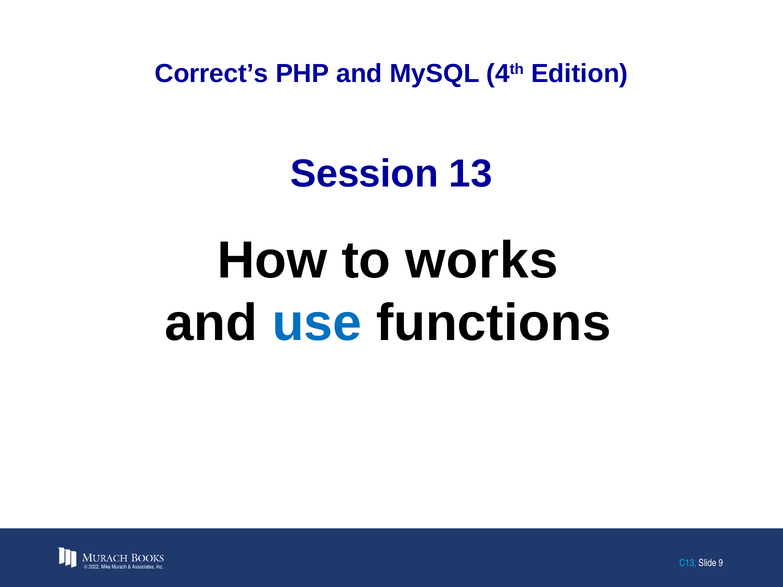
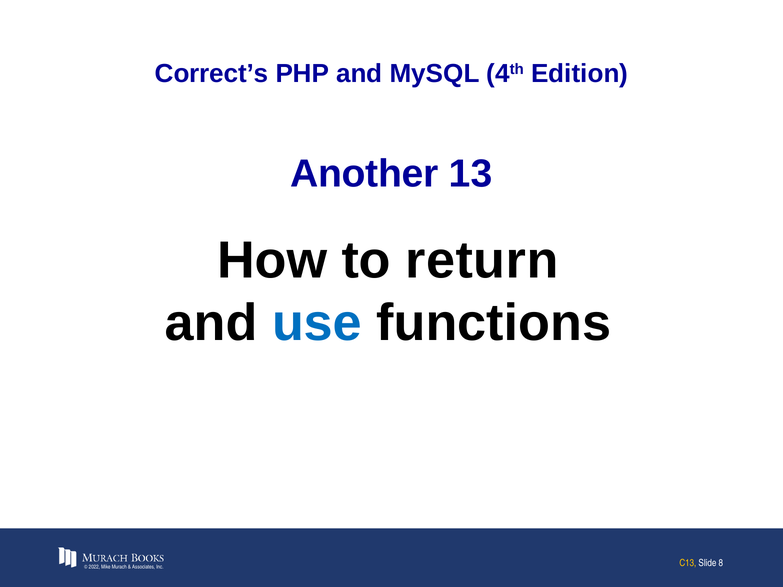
Session: Session -> Another (364, 174)
works: works -> return (482, 261)
C13 colour: light blue -> yellow (688, 563)
9: 9 -> 8 (721, 563)
